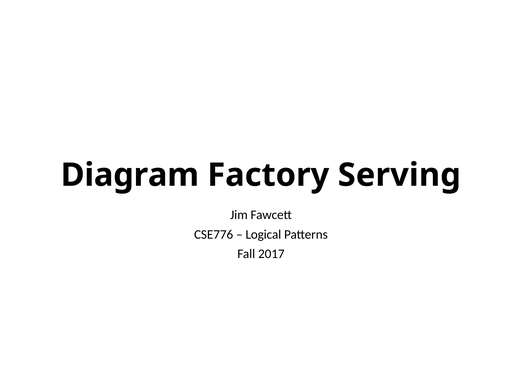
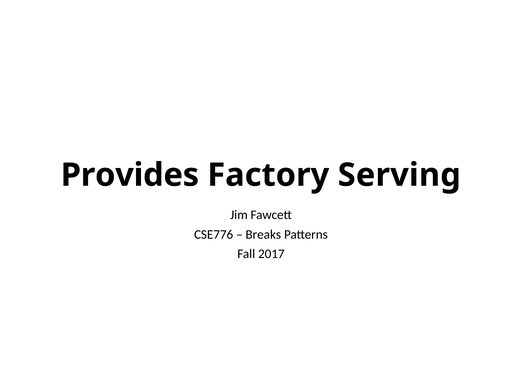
Diagram: Diagram -> Provides (130, 175)
Logical: Logical -> Breaks (263, 235)
